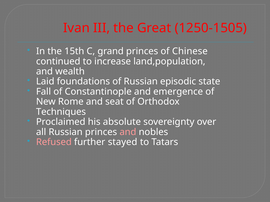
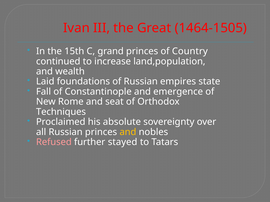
1250-1505: 1250-1505 -> 1464-1505 (211, 28)
Chinese: Chinese -> Country (190, 51)
episodic: episodic -> empires (178, 82)
and colour: pink -> yellow (128, 132)
